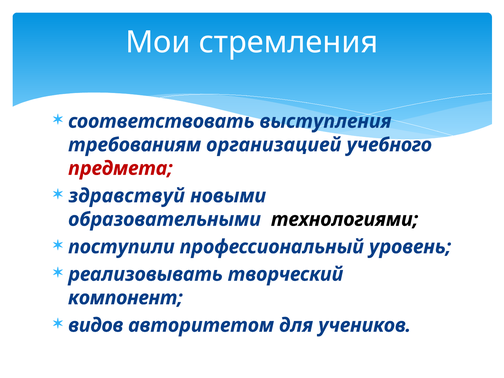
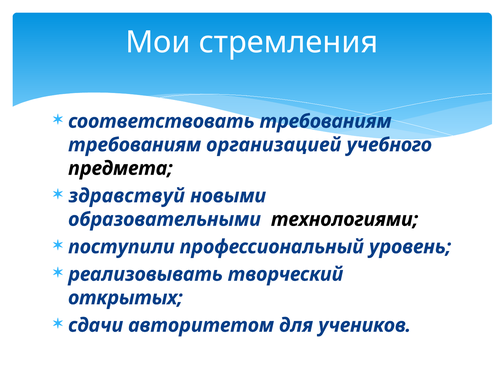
соответствовать выступления: выступления -> требованиям (326, 121)
предмета colour: red -> black (121, 168)
компонент: компонент -> открытых (125, 298)
видов: видов -> сдачи (96, 325)
